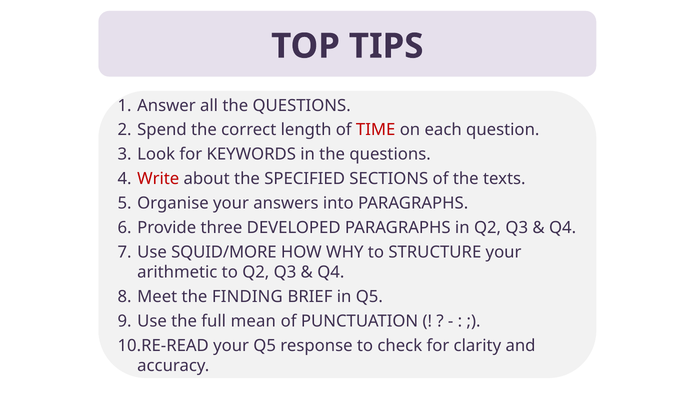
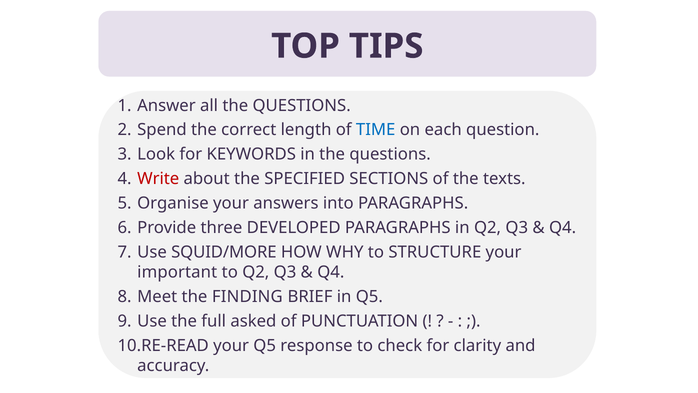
TIME colour: red -> blue (376, 130)
arithmetic: arithmetic -> important (177, 272)
mean: mean -> asked (253, 321)
